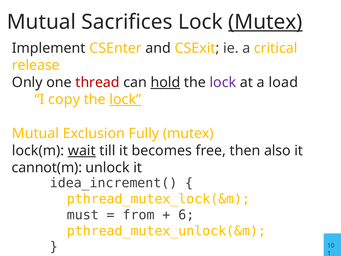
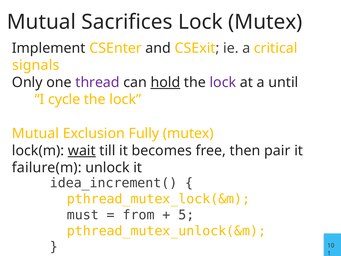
Mutex underline: present -> none (265, 22)
release: release -> signals (36, 65)
thread colour: red -> purple (98, 82)
load: load -> until (283, 82)
copy: copy -> cycle (64, 99)
lock underline: present -> none (125, 99)
also: also -> pair (277, 150)
cannot(m: cannot(m -> failure(m (47, 168)
6: 6 -> 5 (186, 215)
